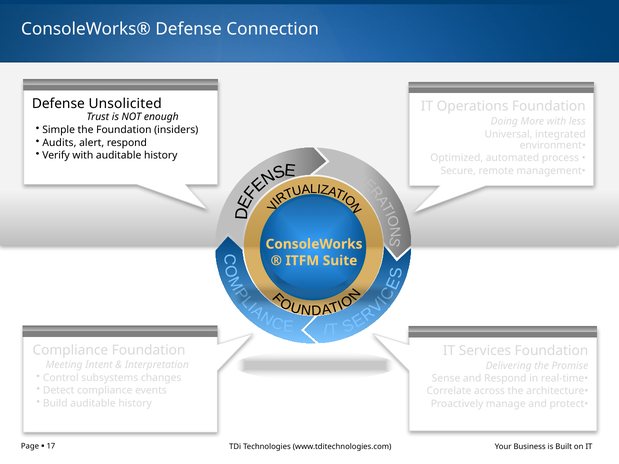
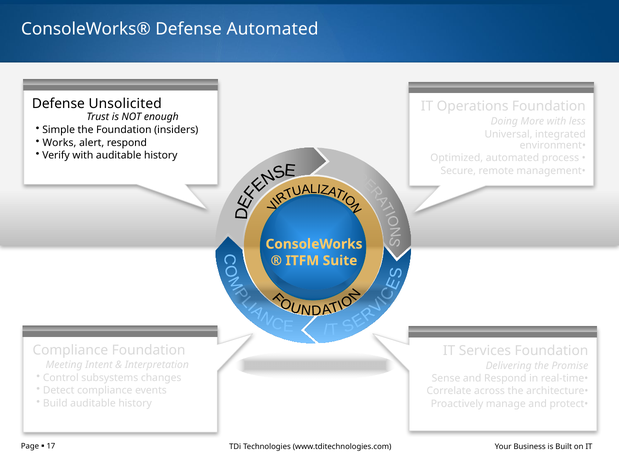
Defense Connection: Connection -> Automated (273, 29)
Audits: Audits -> Works (59, 143)
